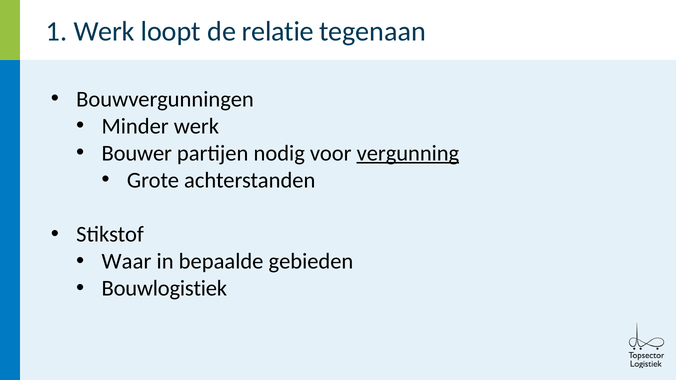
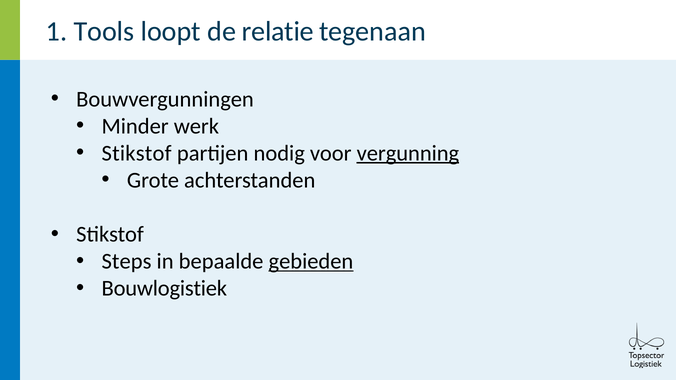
1 Werk: Werk -> Tools (104, 32)
Bouwer: Bouwer -> Stikstof (137, 153)
Waar: Waar -> Steps (127, 261)
gebieden underline: none -> present (311, 261)
